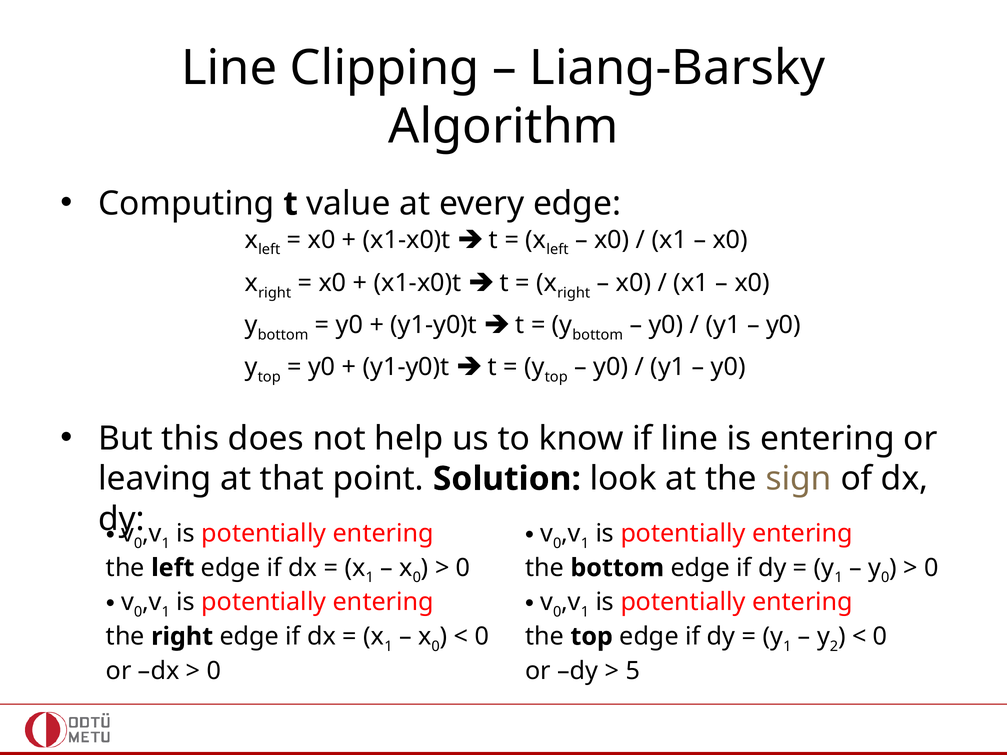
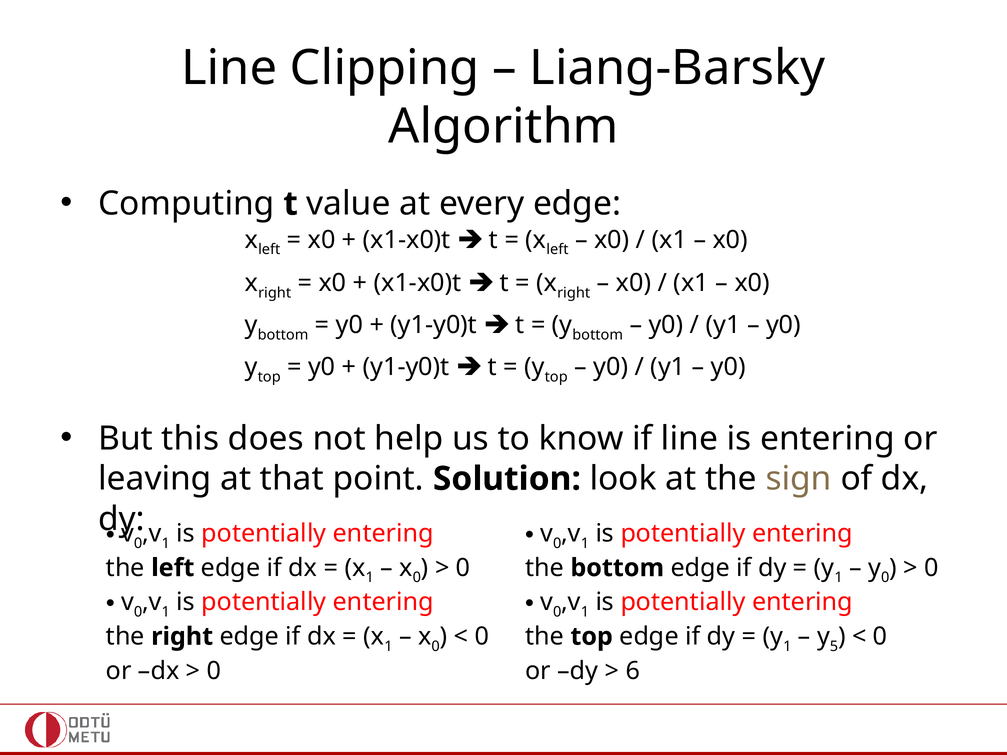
2: 2 -> 5 (834, 646)
5: 5 -> 6 (633, 671)
